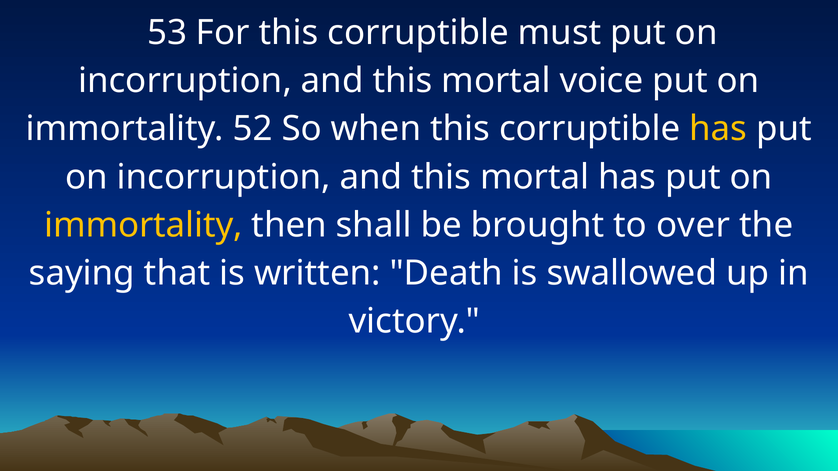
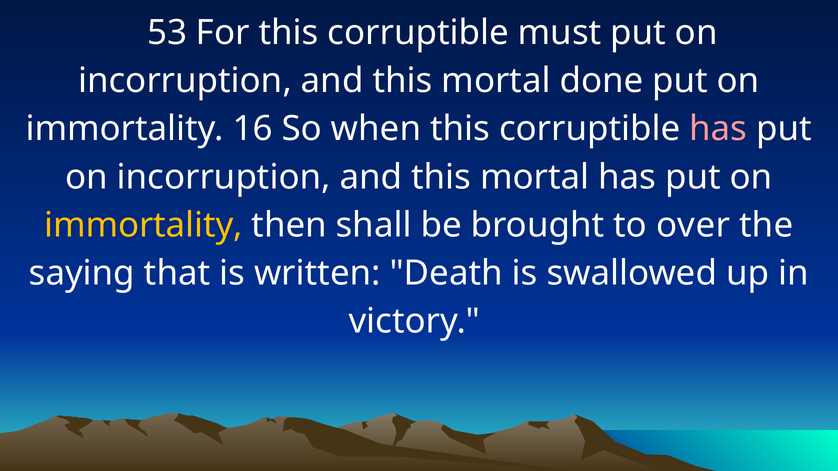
voice: voice -> done (601, 81)
52: 52 -> 16 (253, 129)
has colour: yellow -> pink (718, 129)
